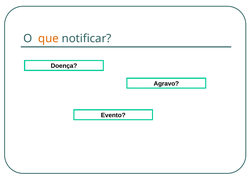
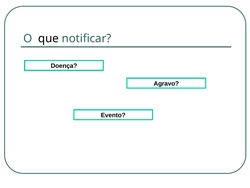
que colour: orange -> black (48, 38)
